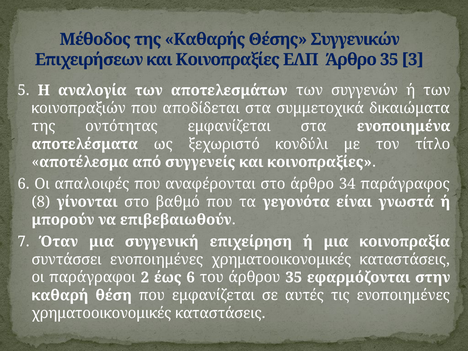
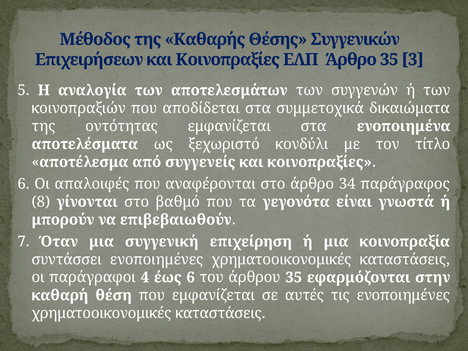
2: 2 -> 4 (145, 277)
